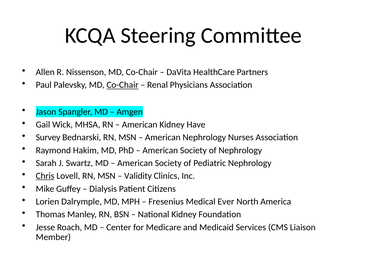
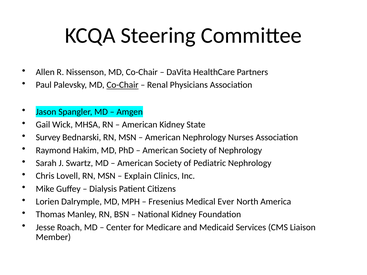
Have: Have -> State (196, 125)
Chris underline: present -> none (45, 176)
Validity: Validity -> Explain (138, 176)
